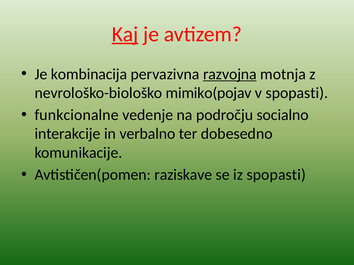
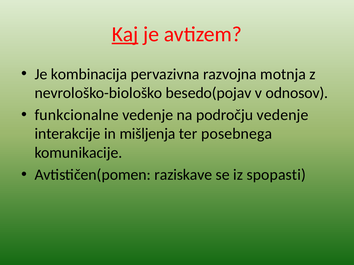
razvojna underline: present -> none (230, 74)
mimiko(pojav: mimiko(pojav -> besedo(pojav (209, 93)
v spopasti: spopasti -> odnosov (297, 93)
področju socialno: socialno -> vedenje (283, 115)
verbalno: verbalno -> mišljenja (147, 134)
dobesedno: dobesedno -> posebnega (237, 134)
